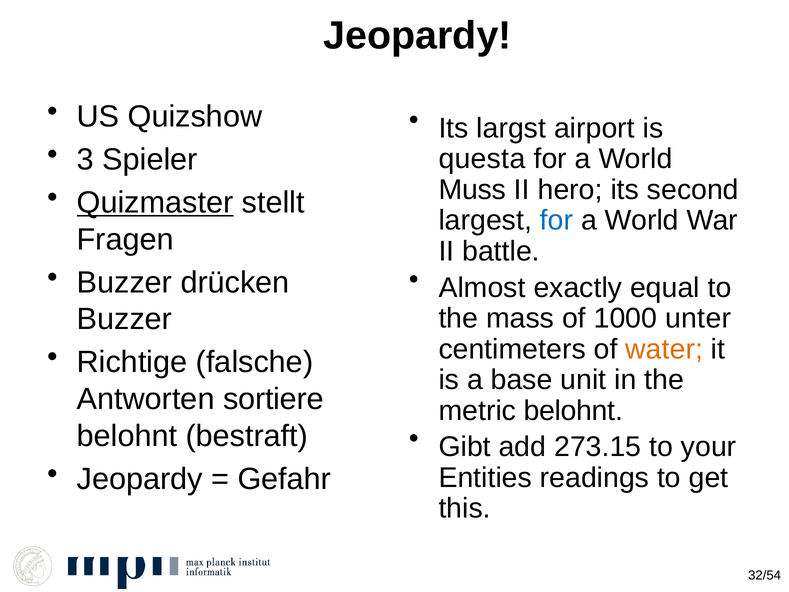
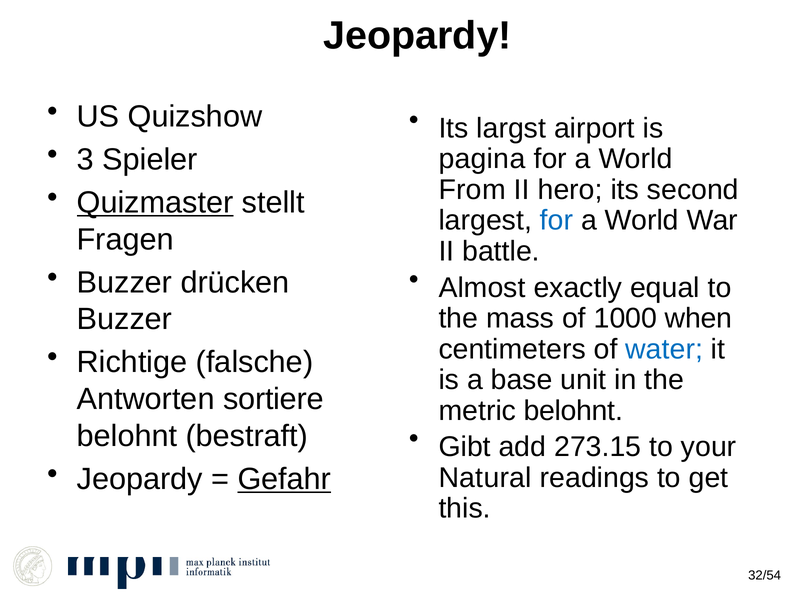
questa: questa -> pagina (482, 159)
Muss: Muss -> From (472, 190)
unter: unter -> when (698, 318)
water colour: orange -> blue (664, 349)
Gefahr underline: none -> present (284, 479)
Entities: Entities -> Natural (485, 478)
